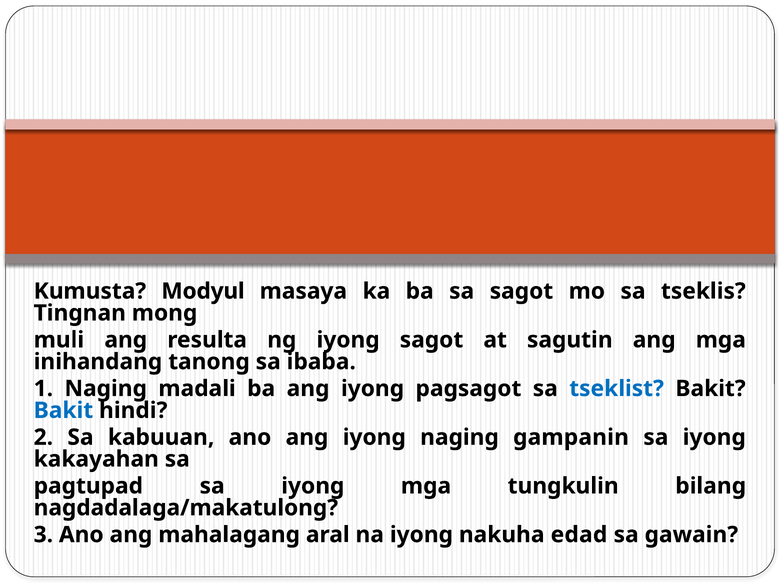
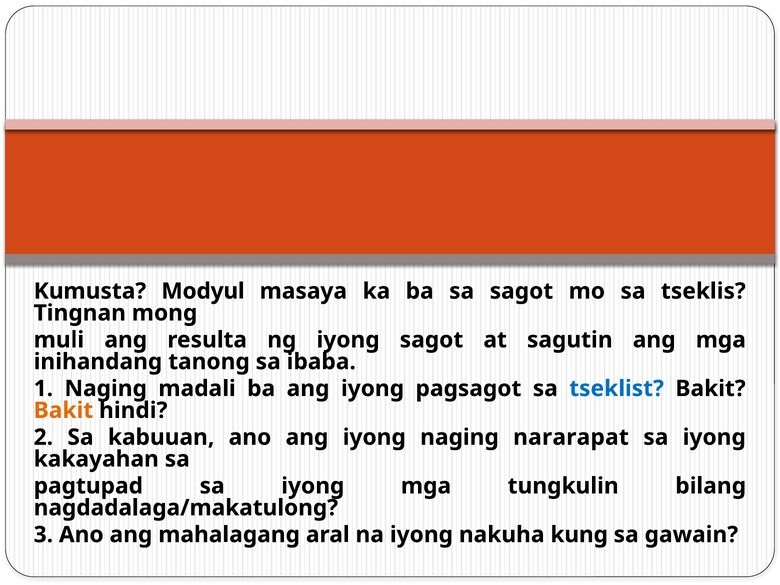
Bakit colour: blue -> orange (63, 410)
gampanin: gampanin -> nararapat (571, 437)
edad: edad -> kung (579, 535)
